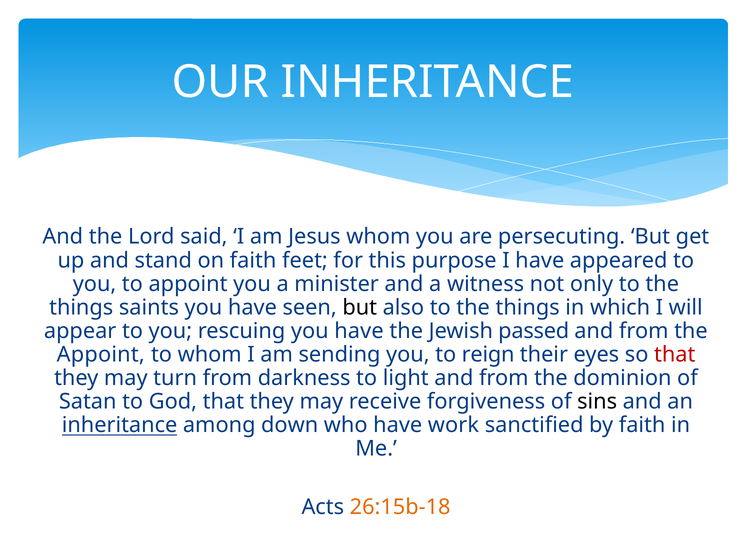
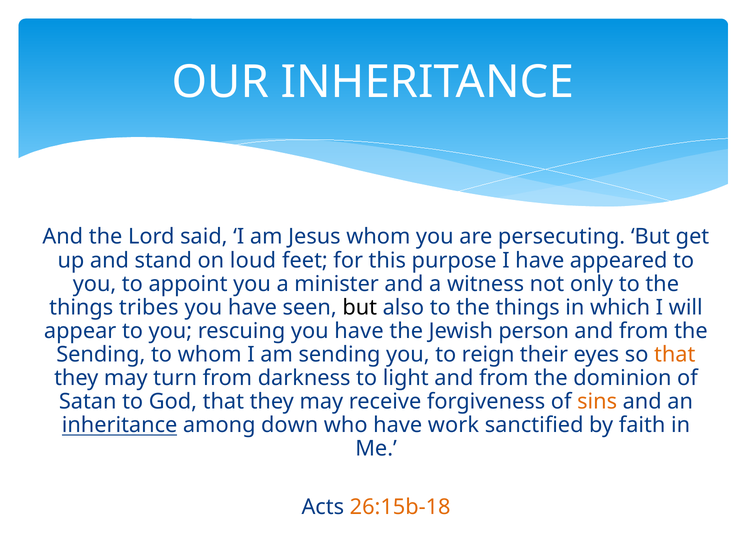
on faith: faith -> loud (253, 260)
saints: saints -> tribes (149, 307)
passed: passed -> person (534, 331)
Appoint: Appoint -> Sending (101, 354)
that colour: red -> orange (675, 354)
sins colour: black -> orange (597, 401)
